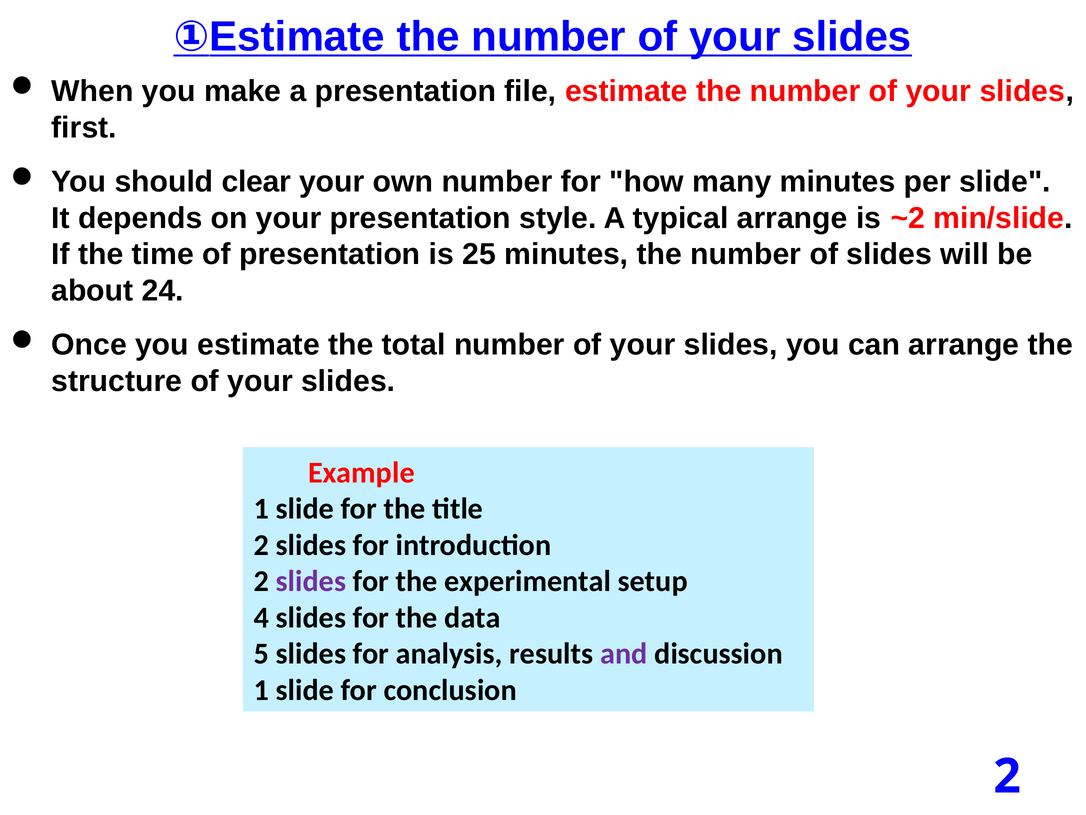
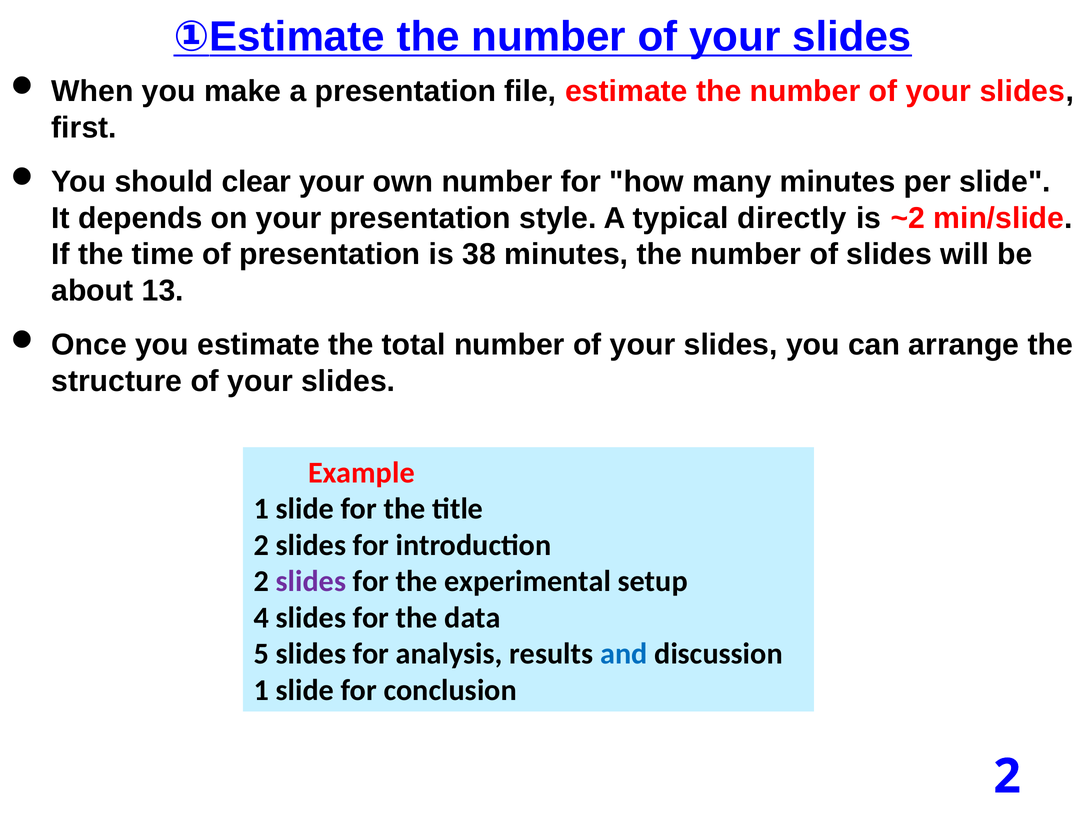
typical arrange: arrange -> directly (792, 218)
25: 25 -> 38 (479, 254)
24: 24 -> 13 (163, 290)
and colour: purple -> blue (624, 654)
